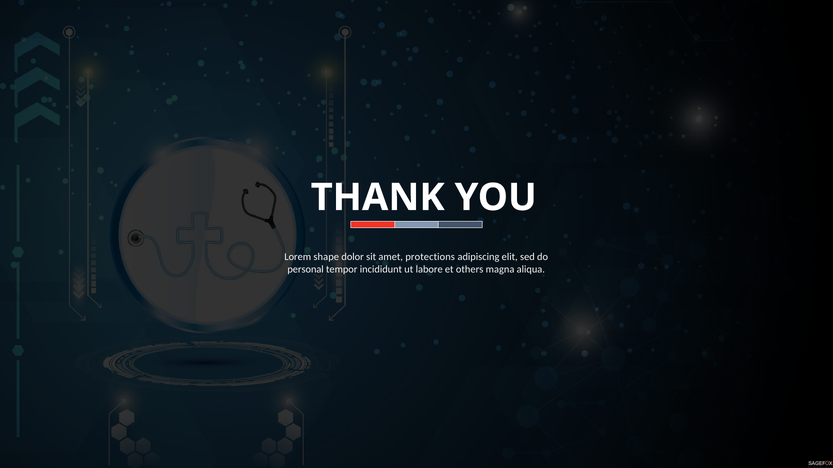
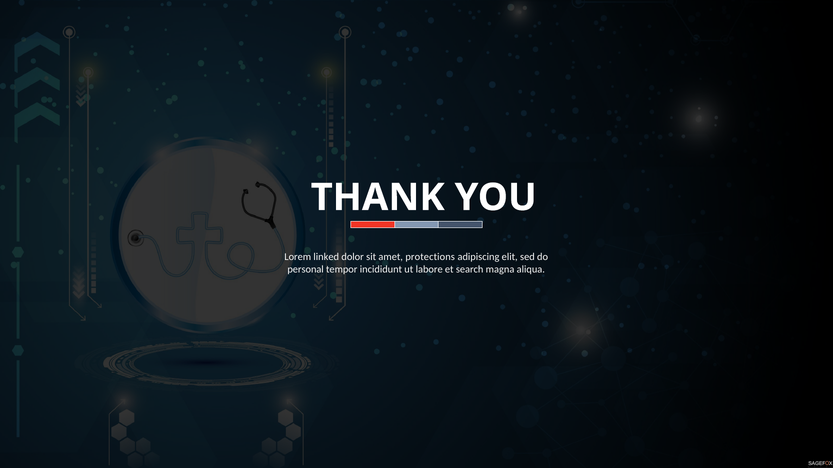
shape: shape -> linked (326, 257)
others: others -> search (470, 270)
